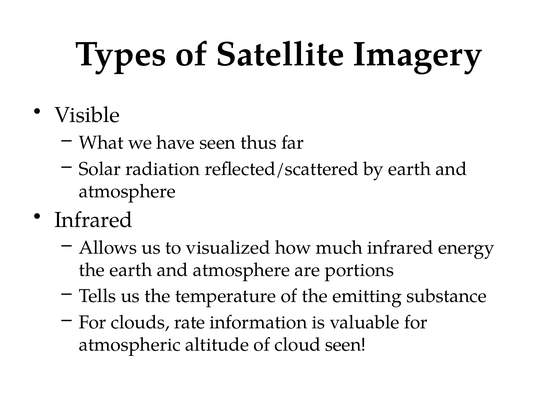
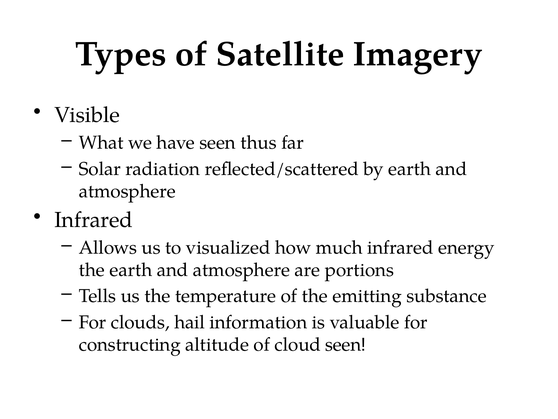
rate: rate -> hail (190, 322)
atmospheric: atmospheric -> constructing (130, 344)
